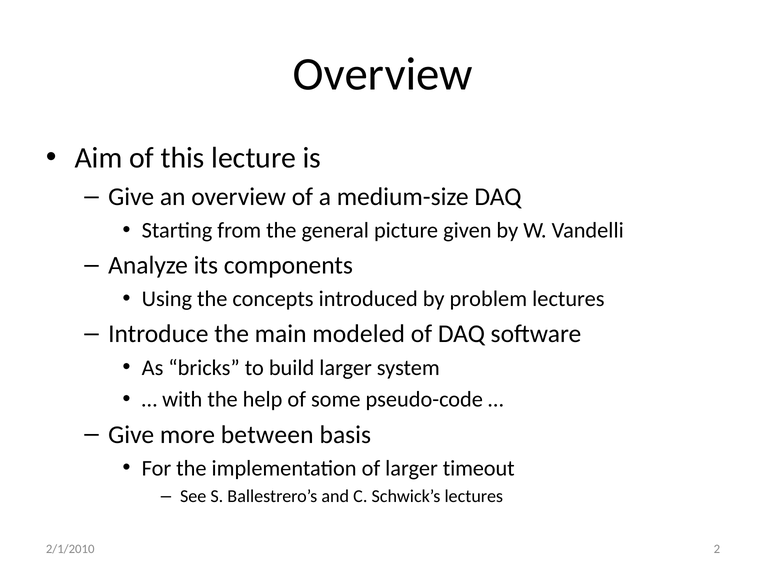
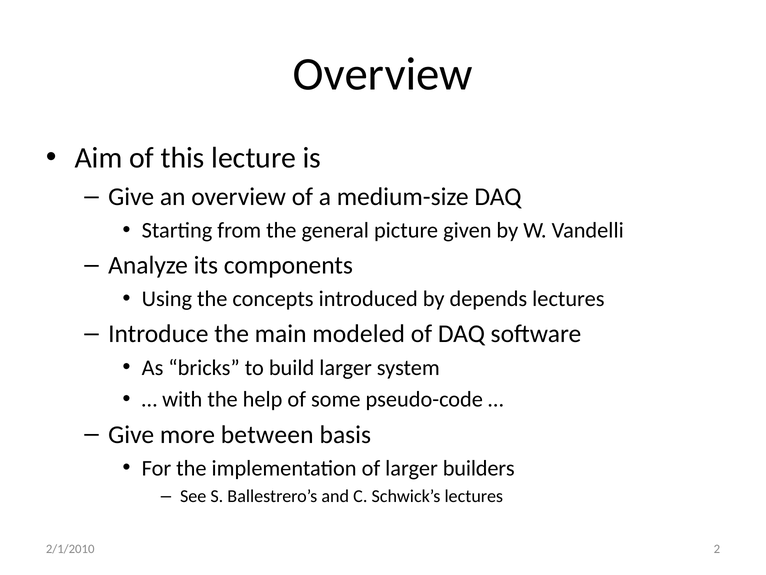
problem: problem -> depends (488, 299)
timeout: timeout -> builders (479, 468)
